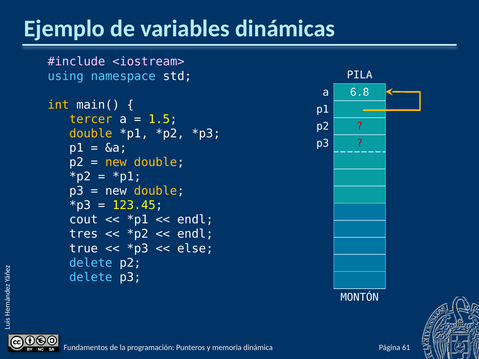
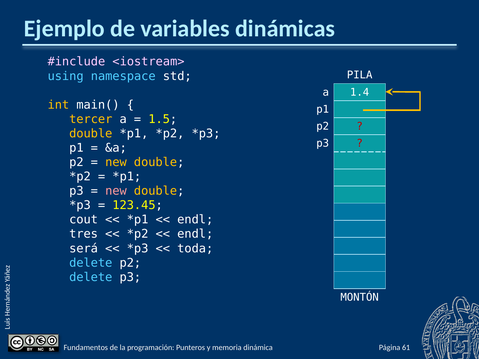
6.8: 6.8 -> 1.4 (360, 92)
new colour: white -> pink (116, 191)
true: true -> será (84, 249)
else: else -> toda (195, 249)
